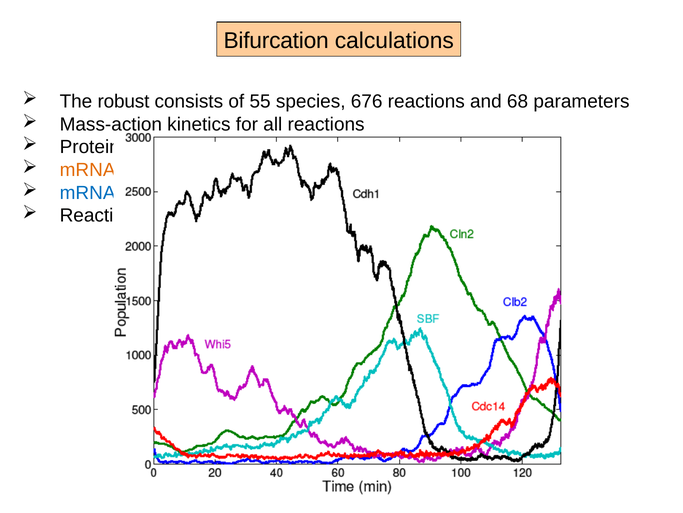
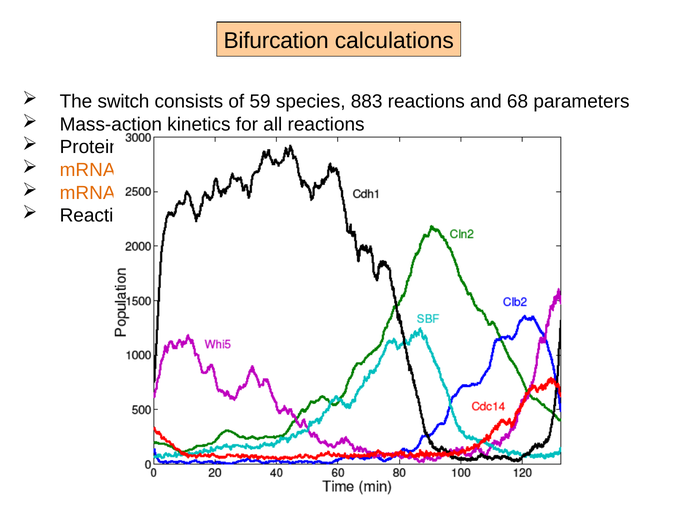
robust: robust -> switch (124, 101)
55: 55 -> 59 (260, 101)
676: 676 -> 883 (367, 101)
mRNA colour: blue -> orange (88, 193)
